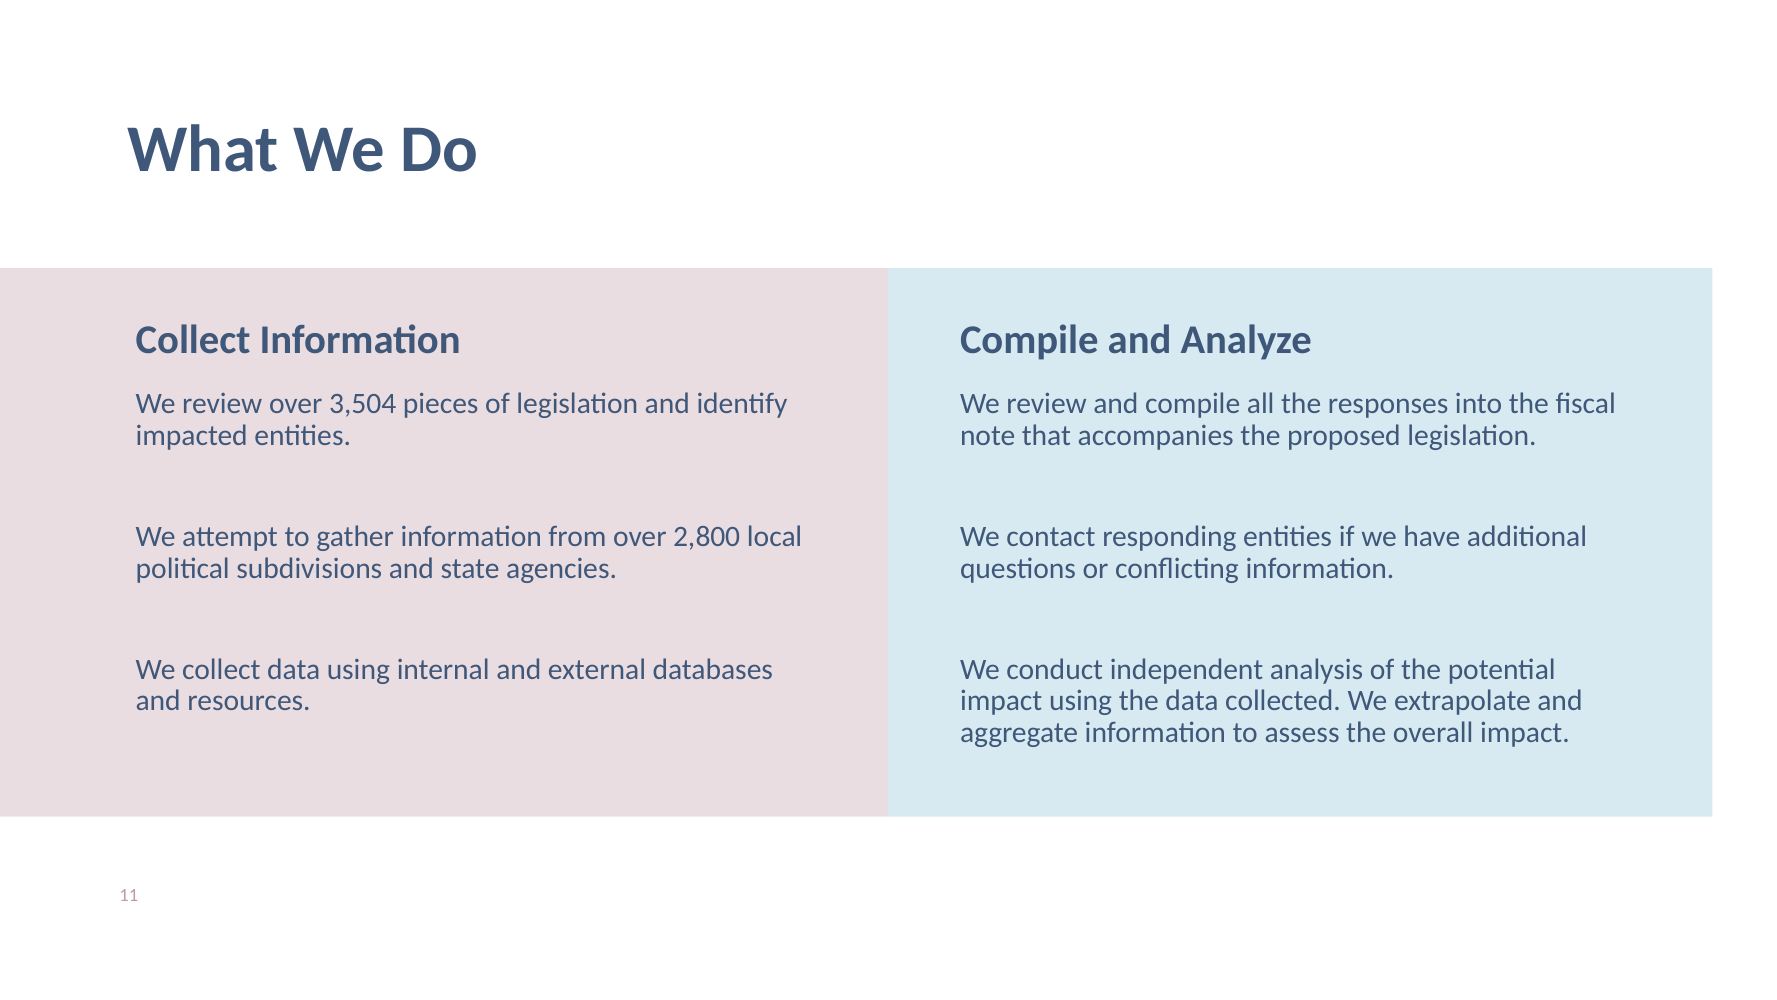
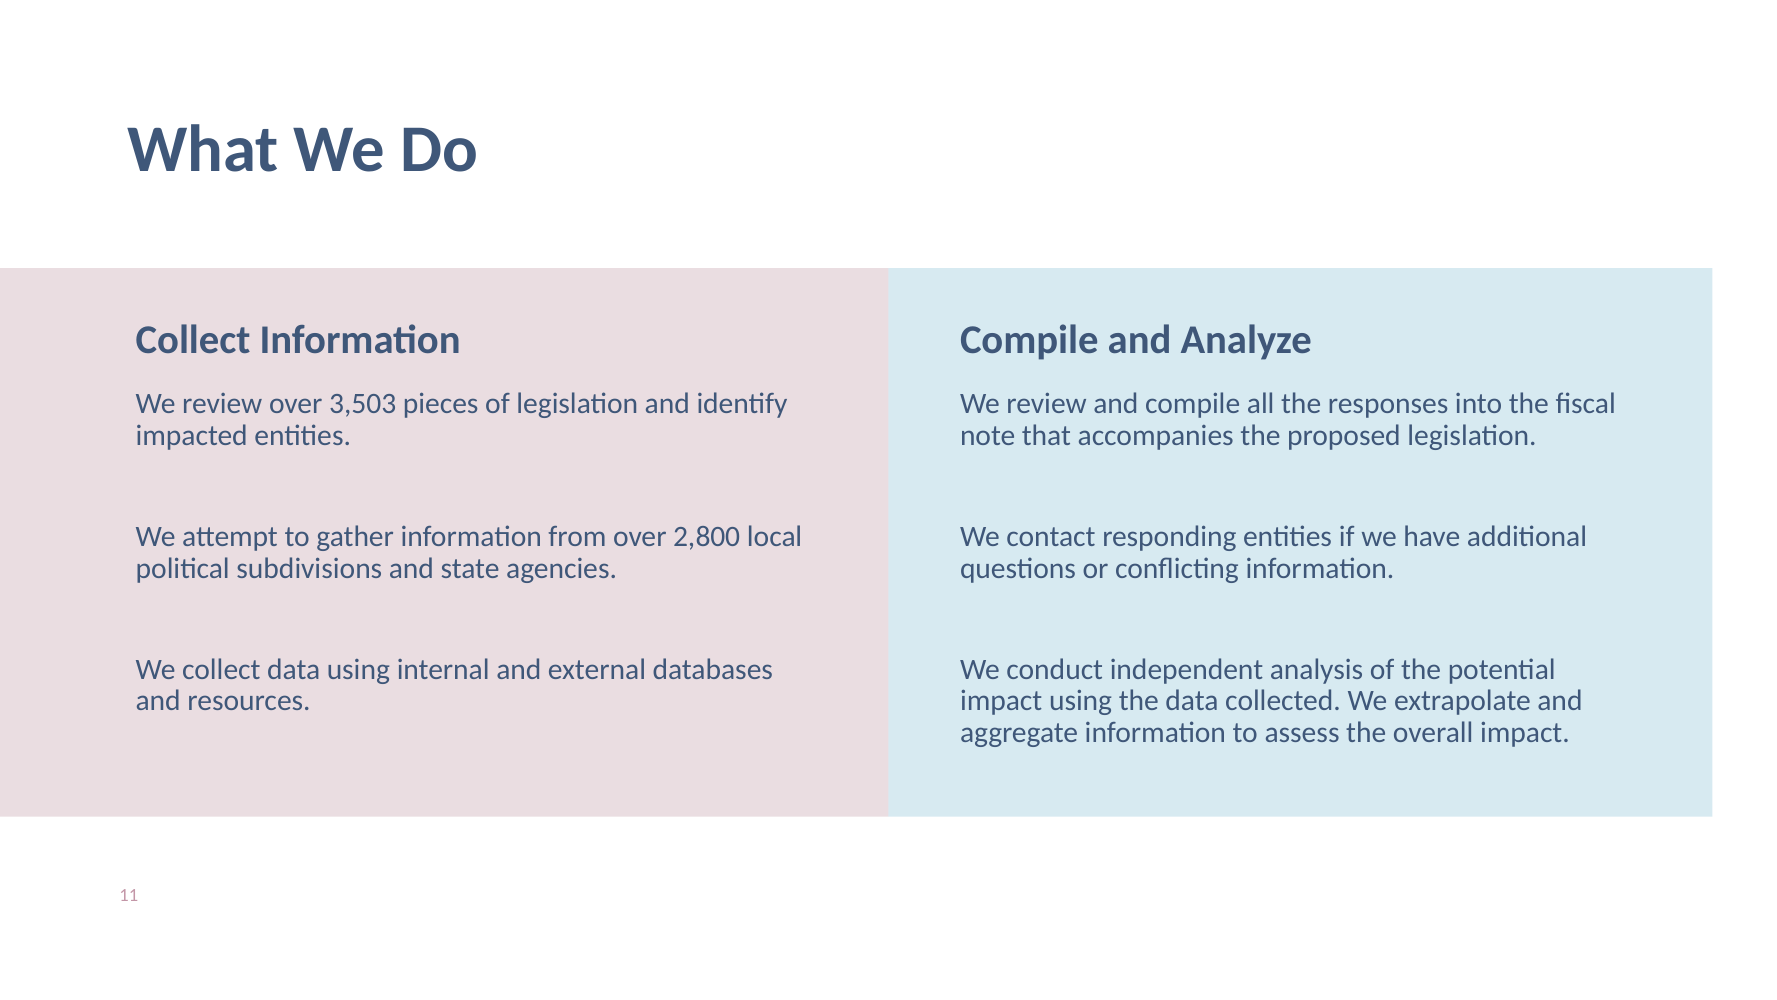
3,504: 3,504 -> 3,503 (363, 403)
